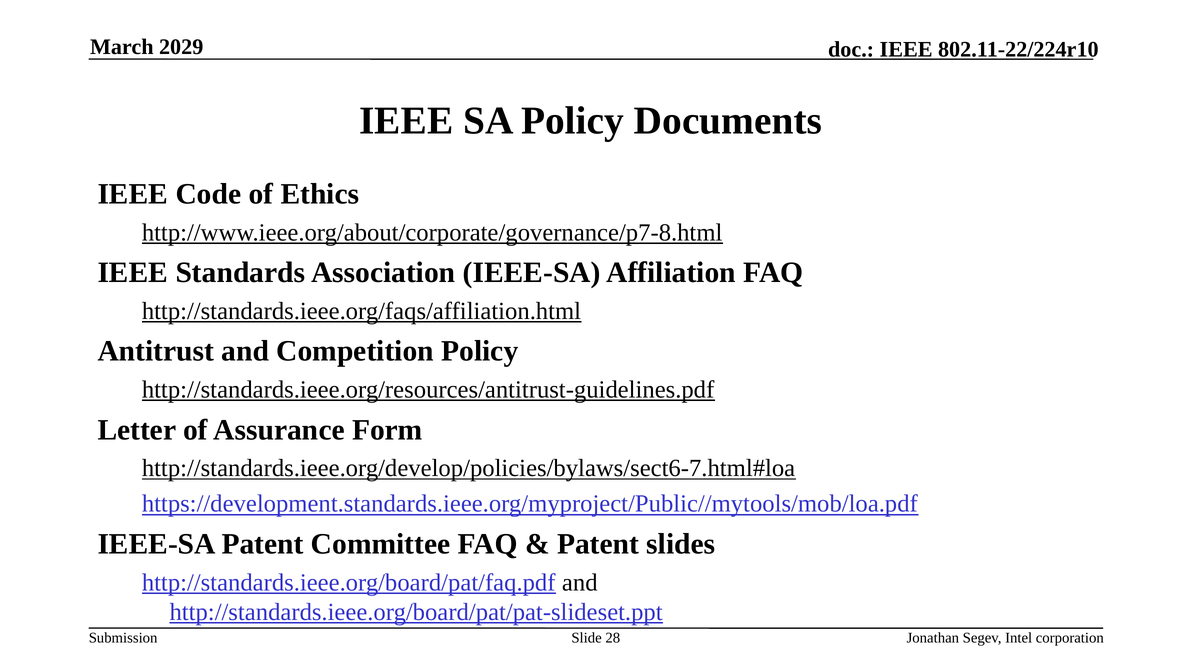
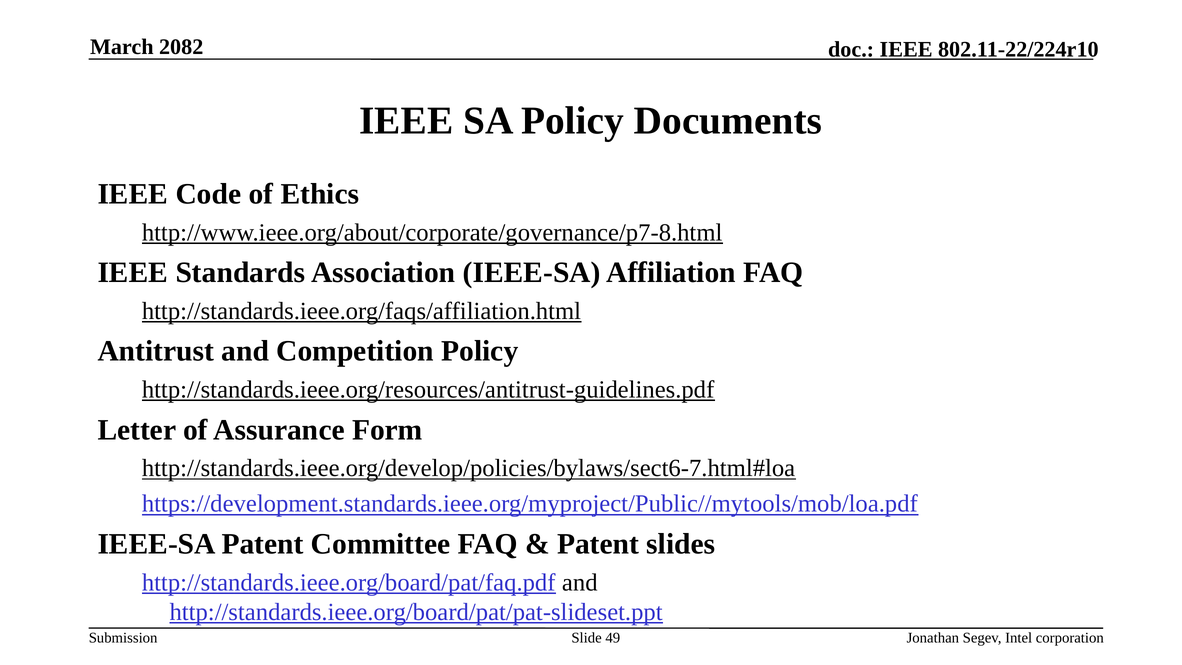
2029: 2029 -> 2082 (181, 47)
28: 28 -> 49 (613, 638)
